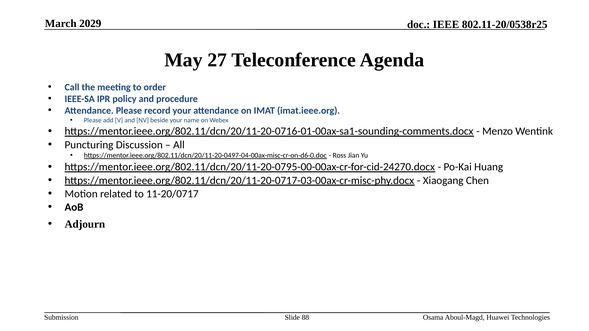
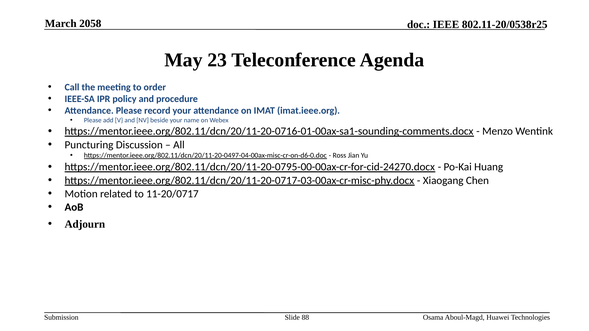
2029: 2029 -> 2058 (90, 23)
27: 27 -> 23 (217, 60)
